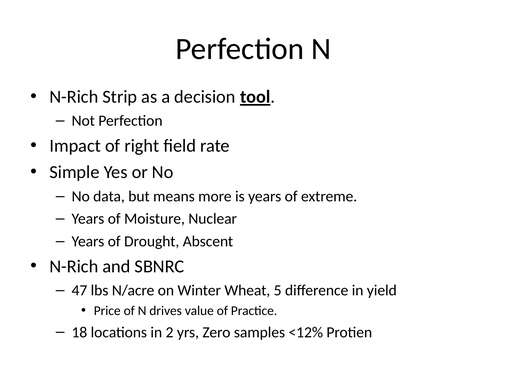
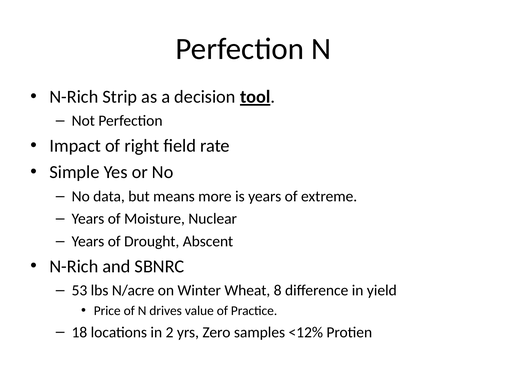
47: 47 -> 53 (79, 291)
5: 5 -> 8 (278, 291)
